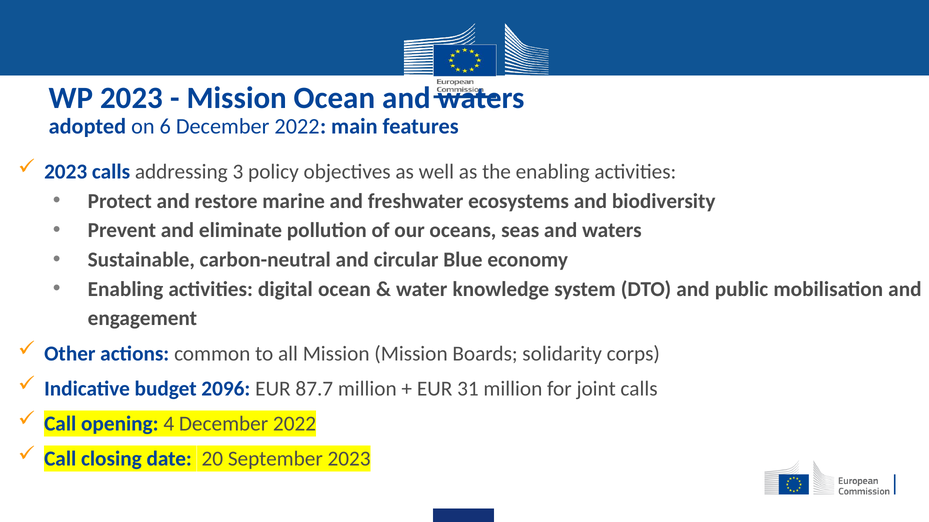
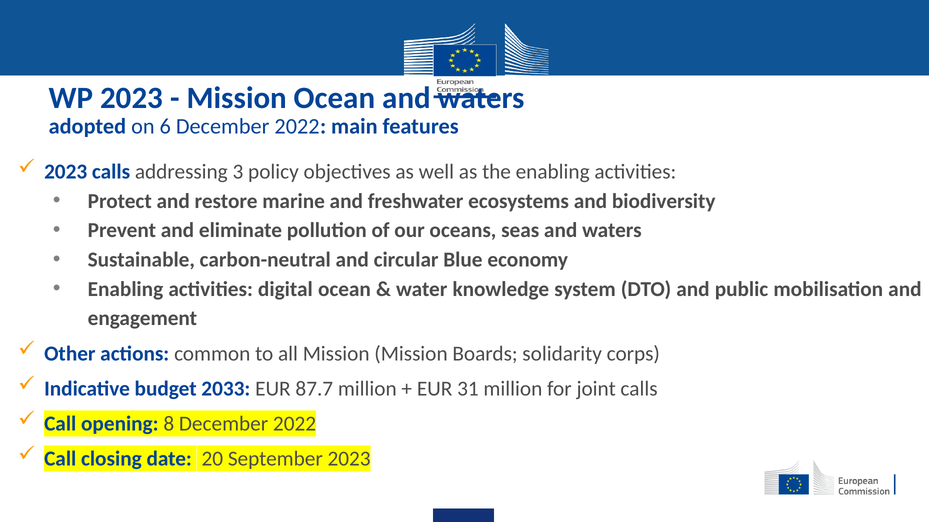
2096: 2096 -> 2033 (226, 389)
4: 4 -> 8 (169, 424)
